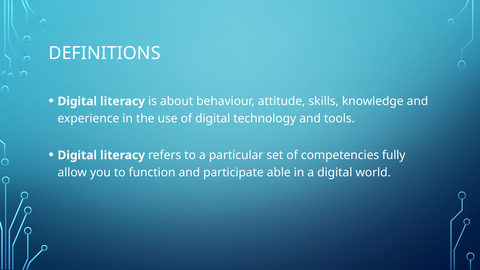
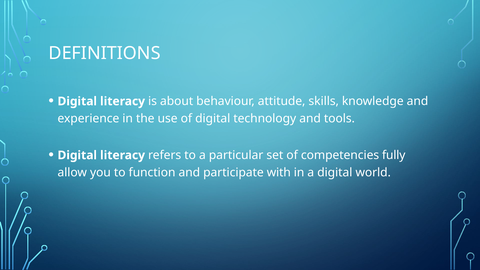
able: able -> with (279, 173)
